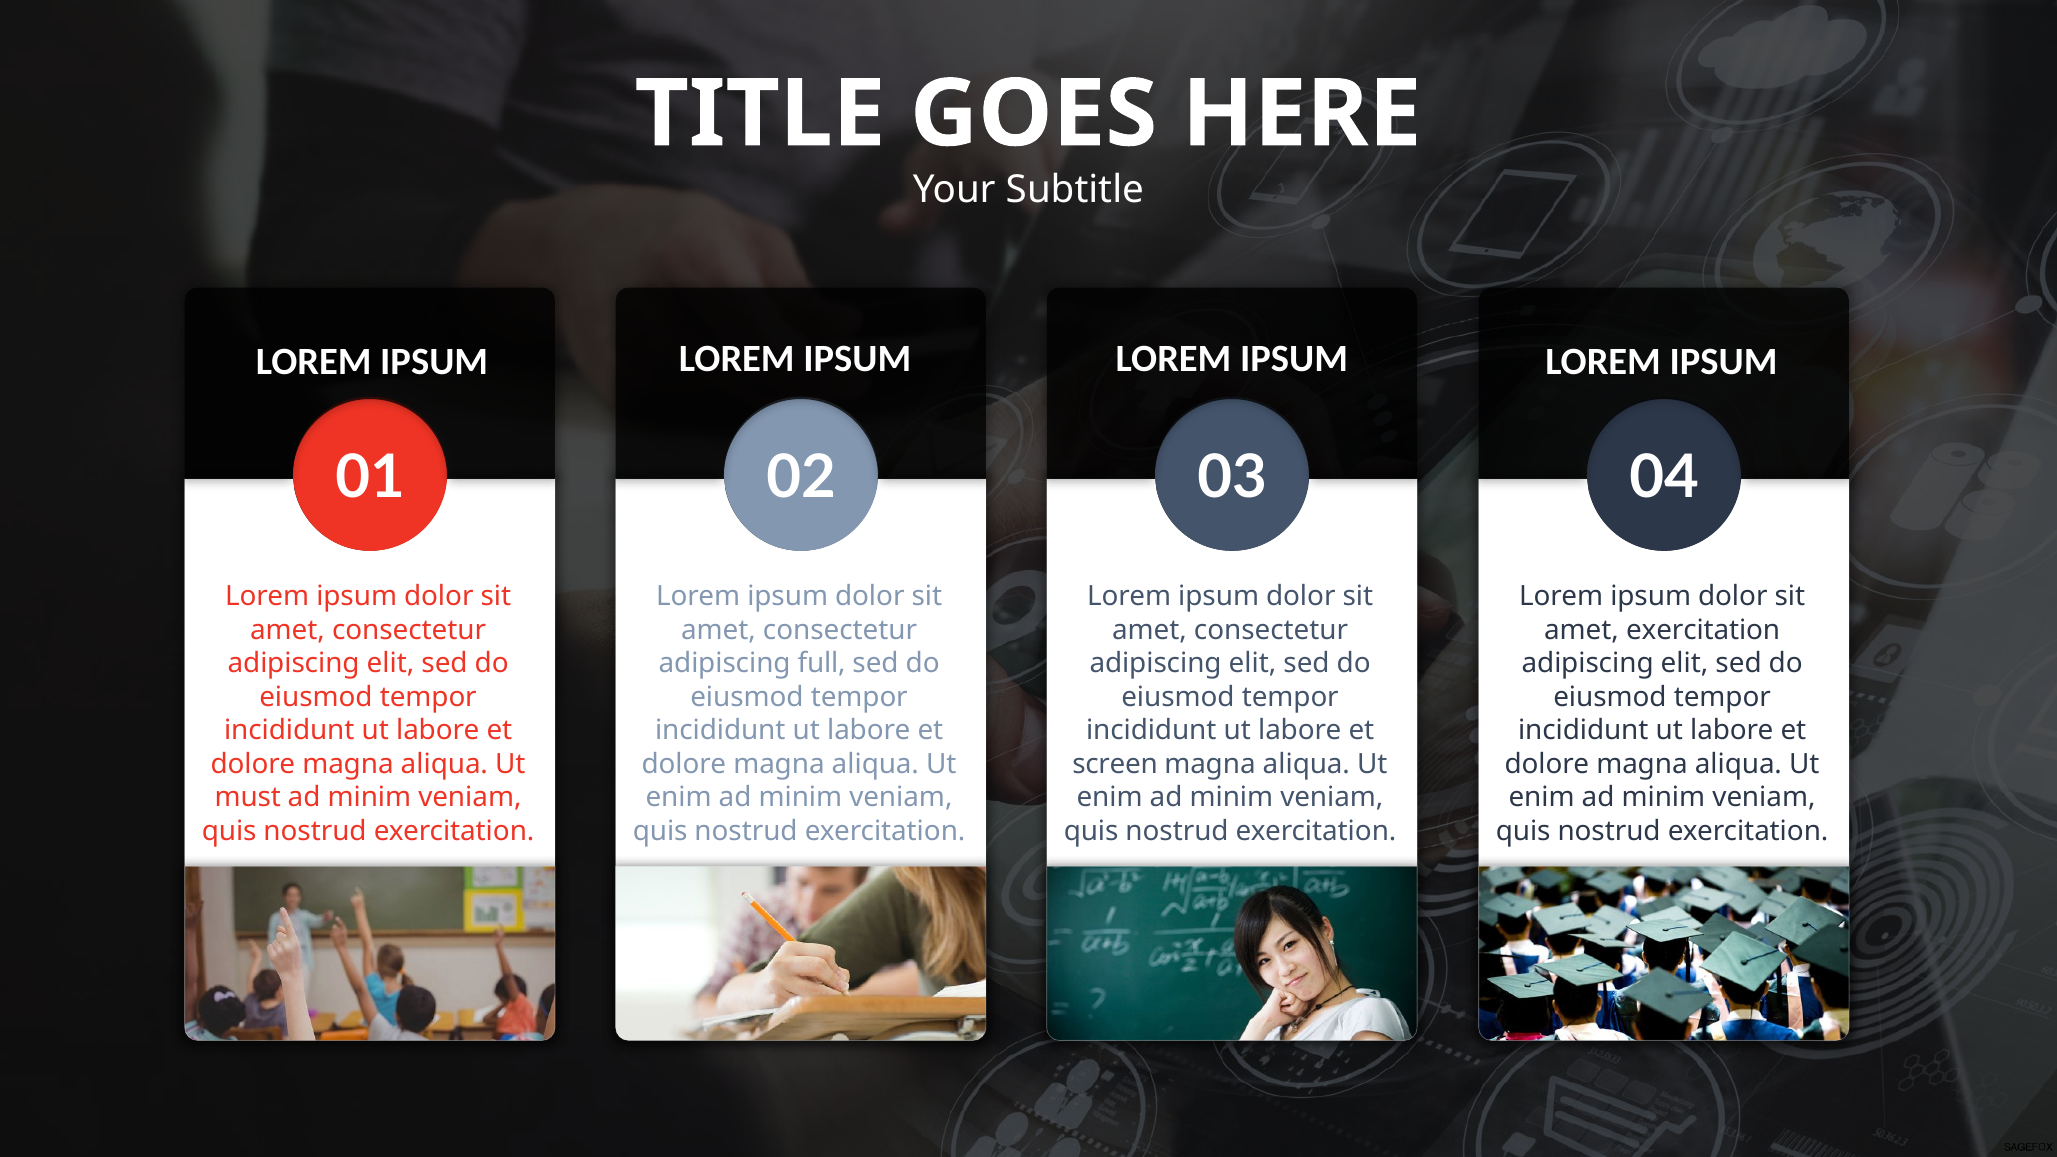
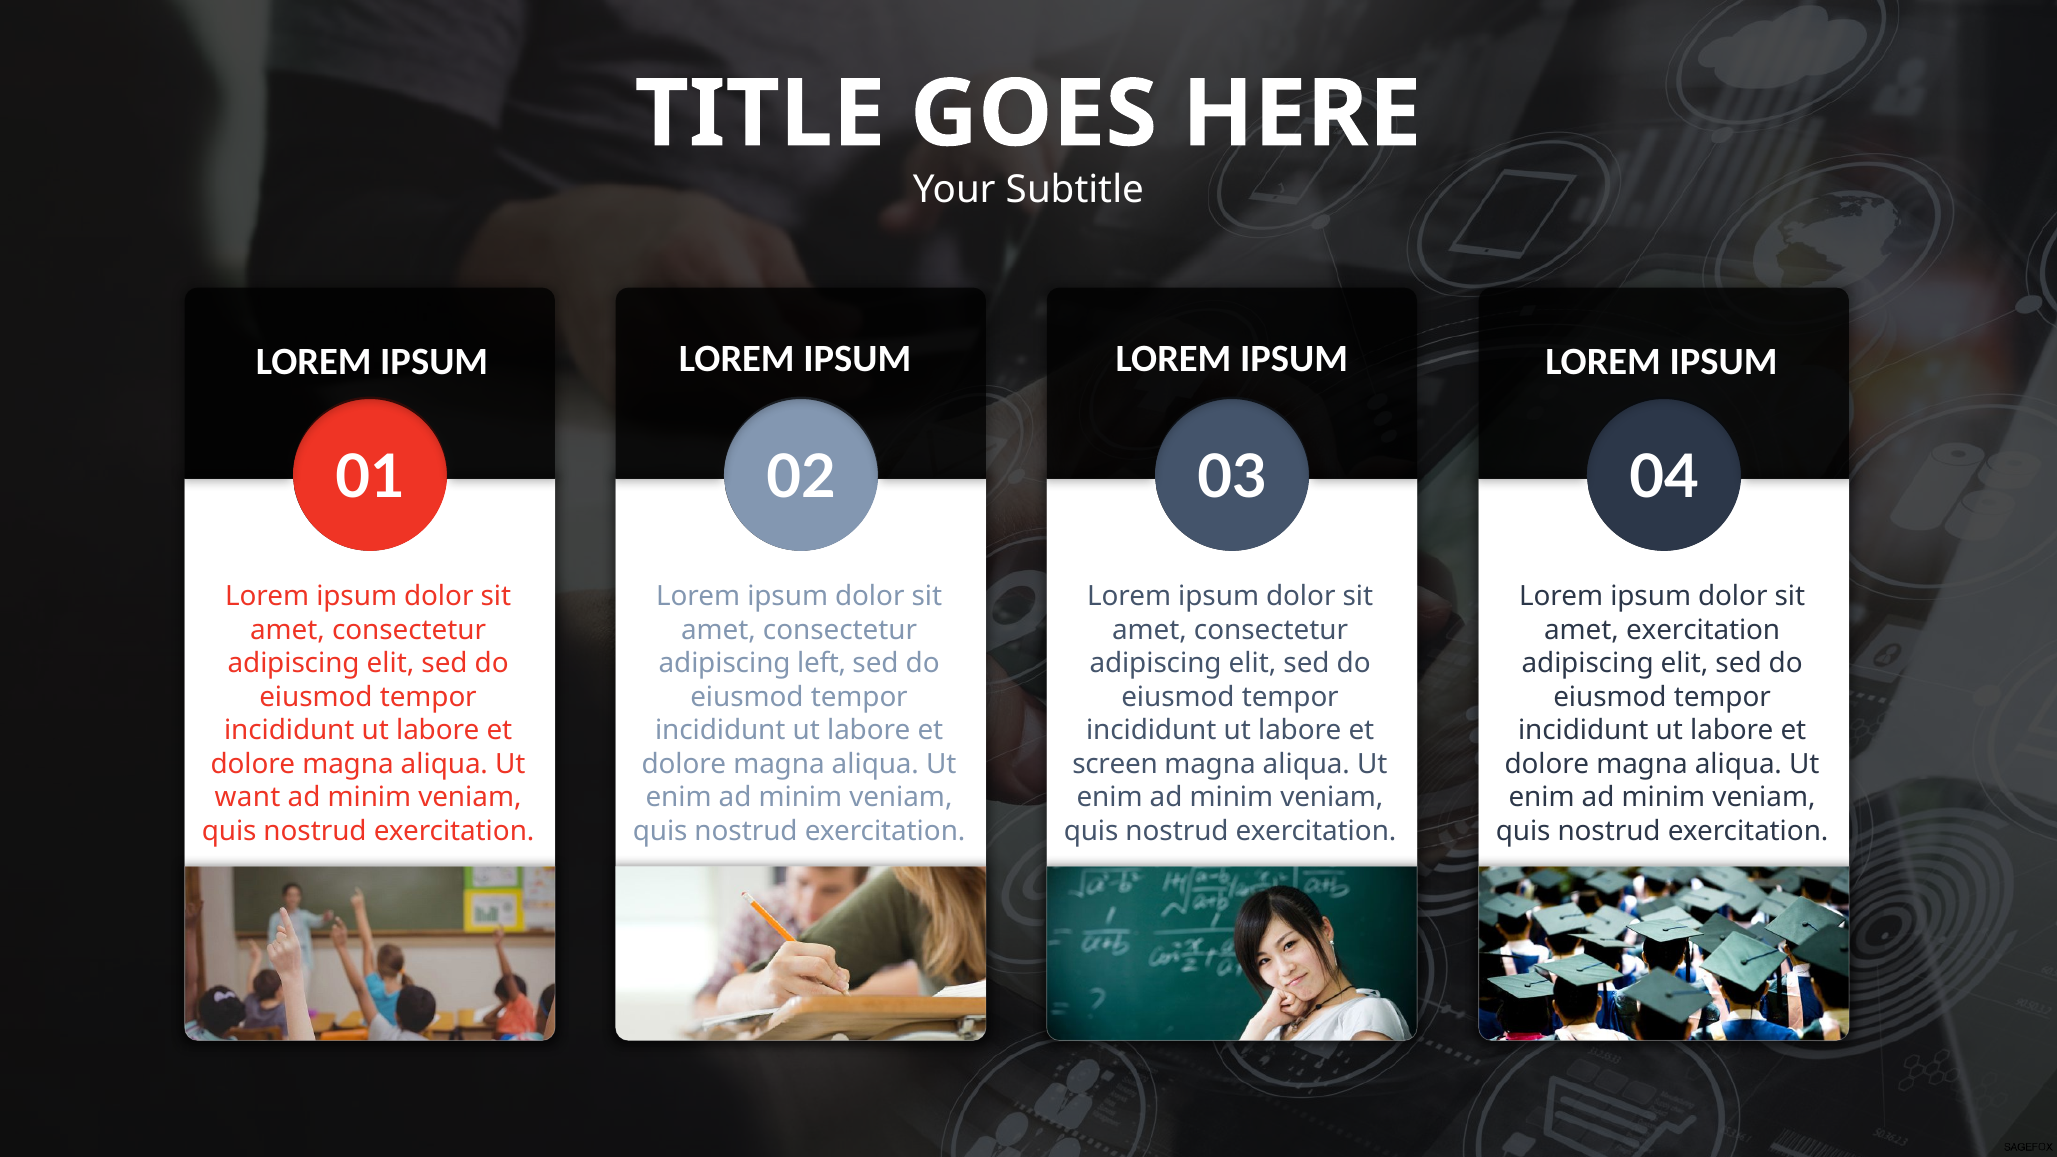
full: full -> left (822, 664)
must: must -> want (248, 797)
